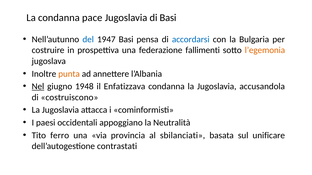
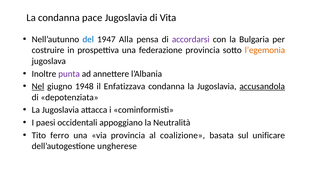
di Basi: Basi -> Vita (168, 18)
1947 Basi: Basi -> Alla (126, 39)
accordarsi colour: blue -> purple (191, 39)
federazione fallimenti: fallimenti -> provincia (203, 50)
punta colour: orange -> purple (69, 74)
accusandola underline: none -> present (262, 87)
costruiscono: costruiscono -> depotenziata (70, 98)
sbilanciati: sbilanciati -> coalizione (183, 136)
contrastati: contrastati -> ungherese (117, 147)
